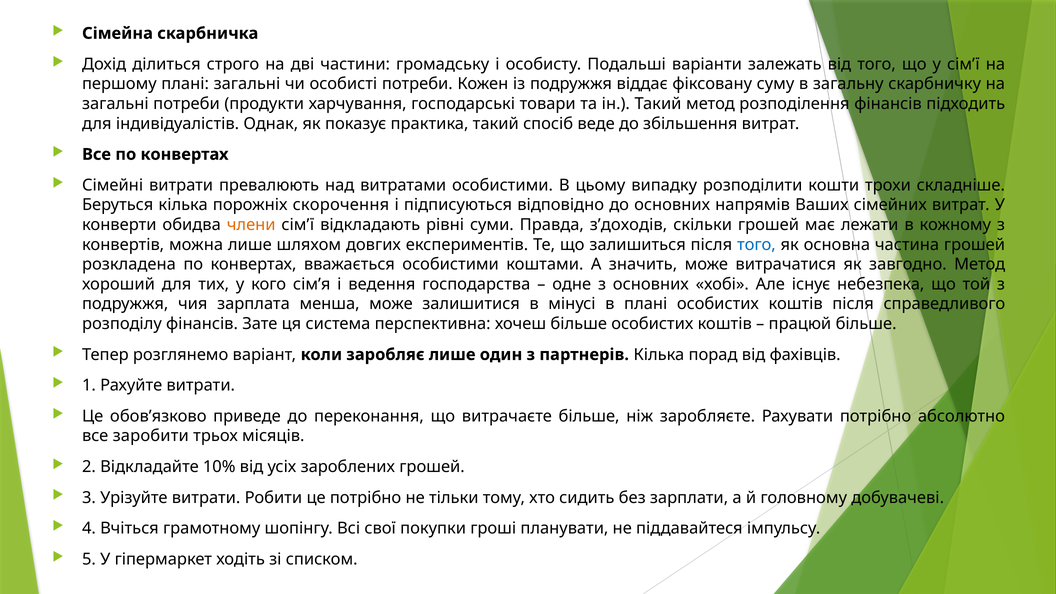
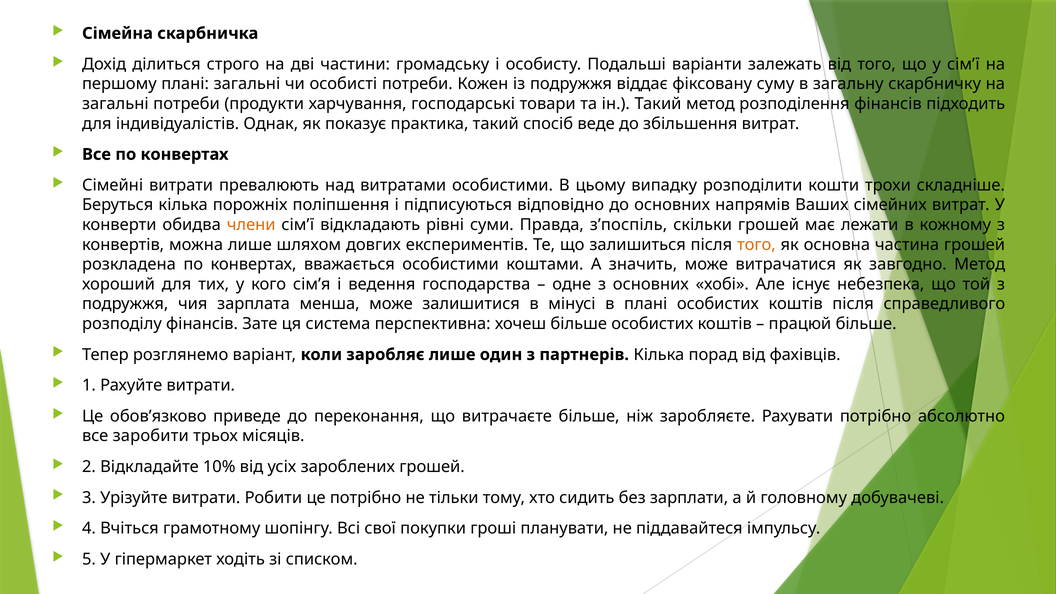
скорочення: скорочення -> поліпшення (341, 205)
з’доходів: з’доходів -> з’поспіль (628, 225)
того colour: blue -> orange (756, 245)
